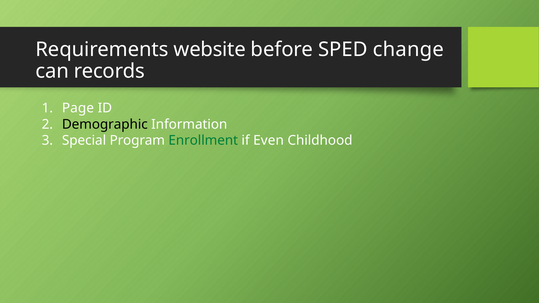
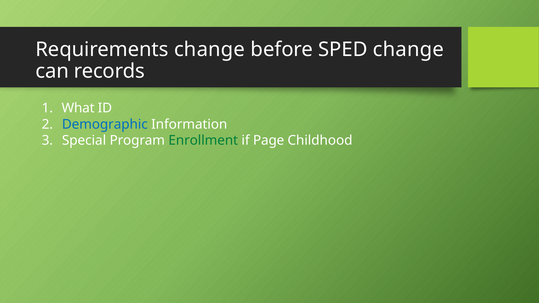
Requirements website: website -> change (210, 49)
Page: Page -> What (78, 108)
Demographic colour: black -> blue (105, 124)
Even: Even -> Page (269, 141)
